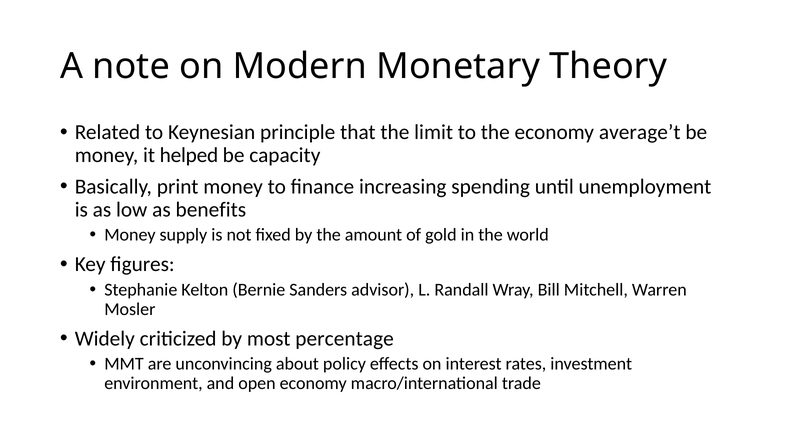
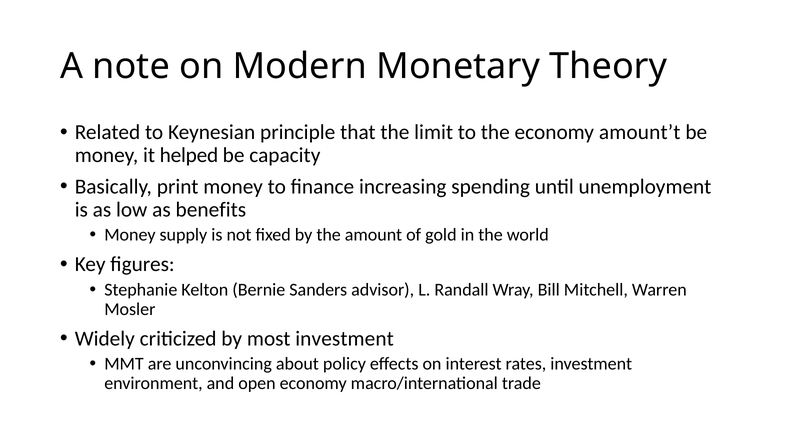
average’t: average’t -> amount’t (640, 132)
most percentage: percentage -> investment (345, 338)
